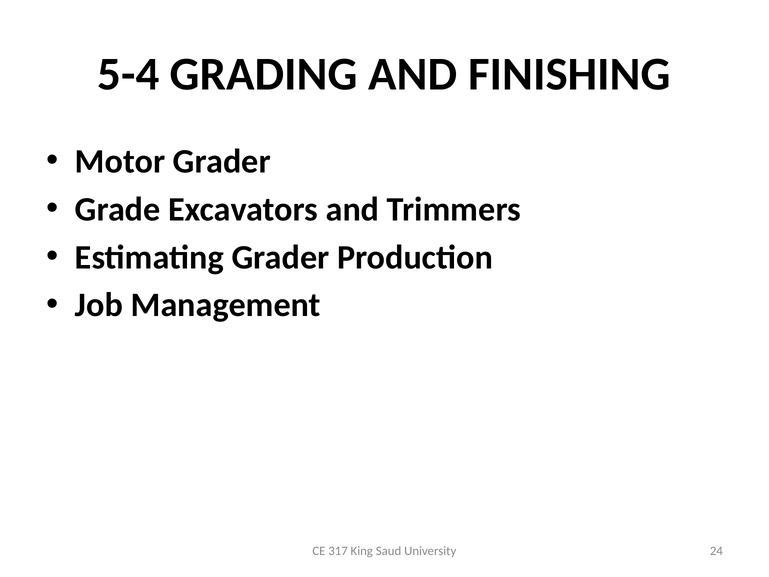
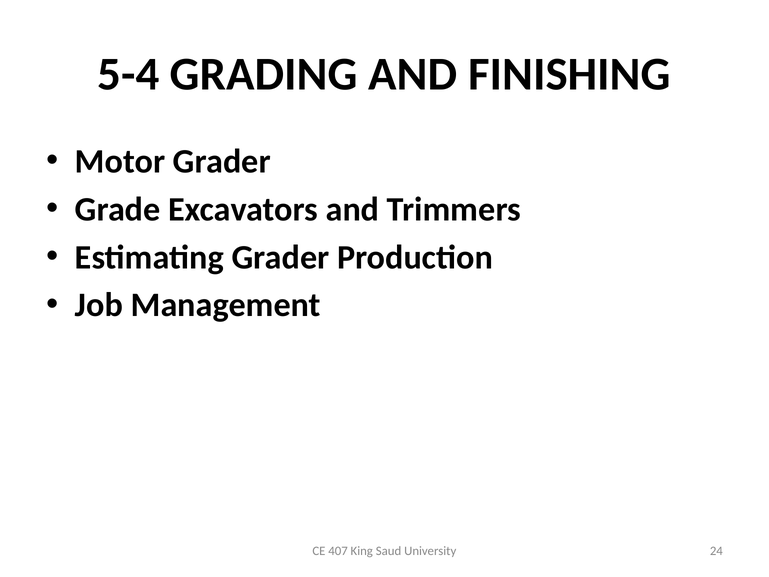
317: 317 -> 407 (338, 551)
